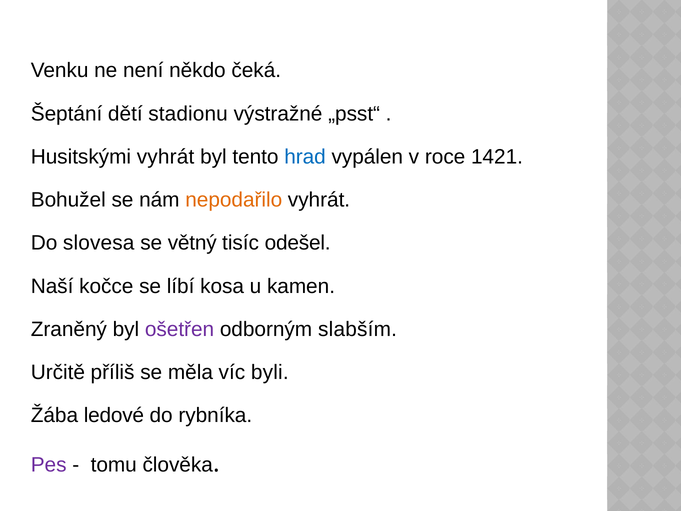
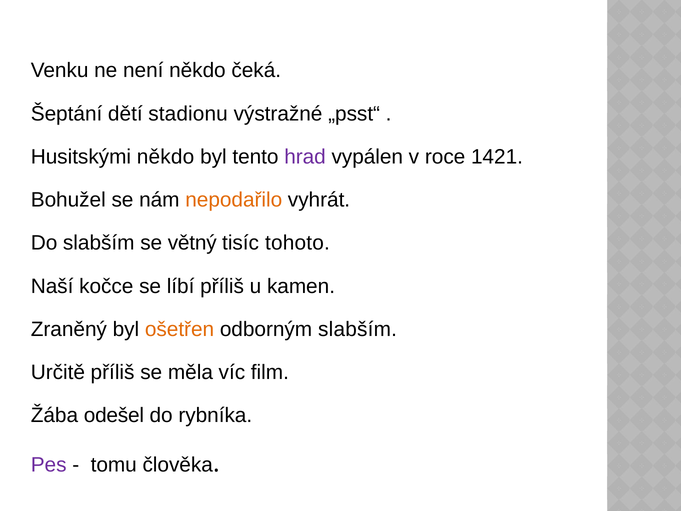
Husitskými vyhrát: vyhrát -> někdo (166, 157)
hrad colour: blue -> purple (305, 157)
Do slovesa: slovesa -> slabším (99, 243)
odešel: odešel -> tohoto (297, 243)
líbí kosa: kosa -> příliš (222, 286)
ošetřen colour: purple -> orange (180, 329)
byli: byli -> film (270, 372)
ledové: ledové -> odešel (114, 415)
